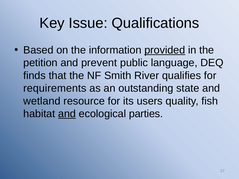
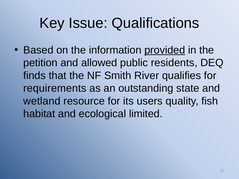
prevent: prevent -> allowed (99, 63)
language: language -> residents (174, 63)
and underline: present -> none (67, 114)
parties: parties -> limited (146, 114)
